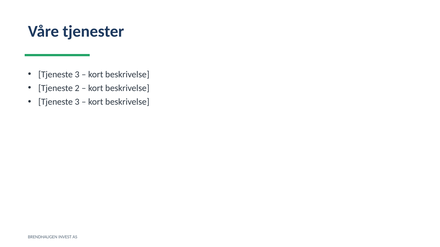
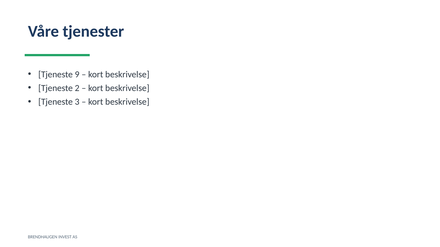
3: 3 -> 9 (77, 75)
